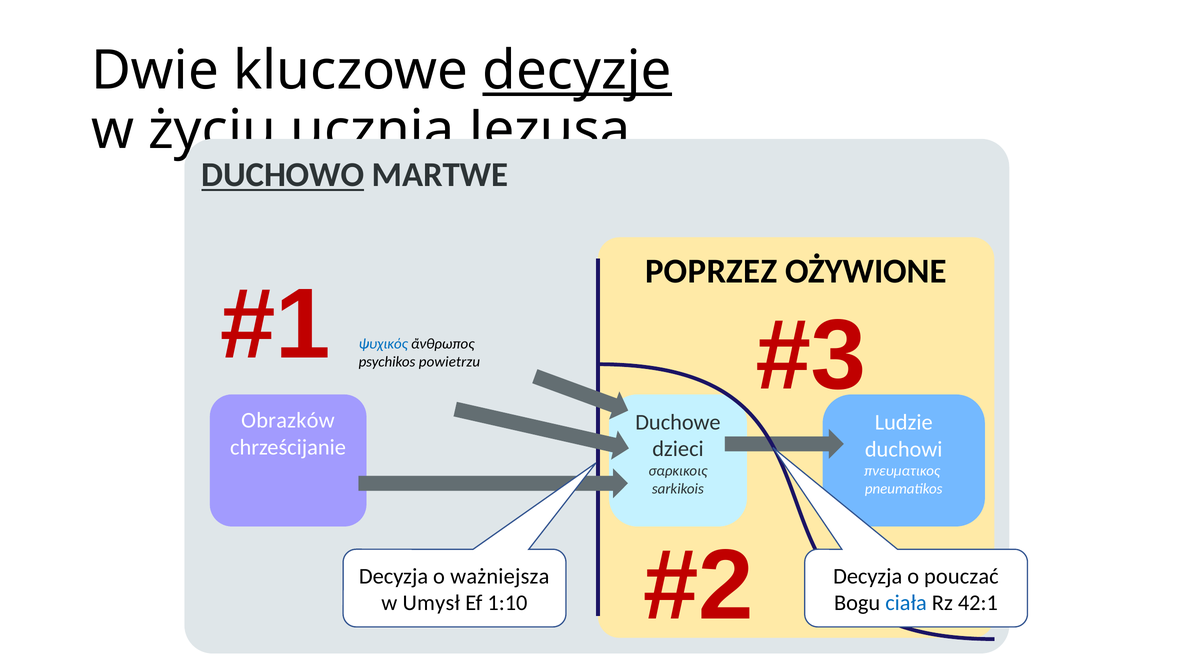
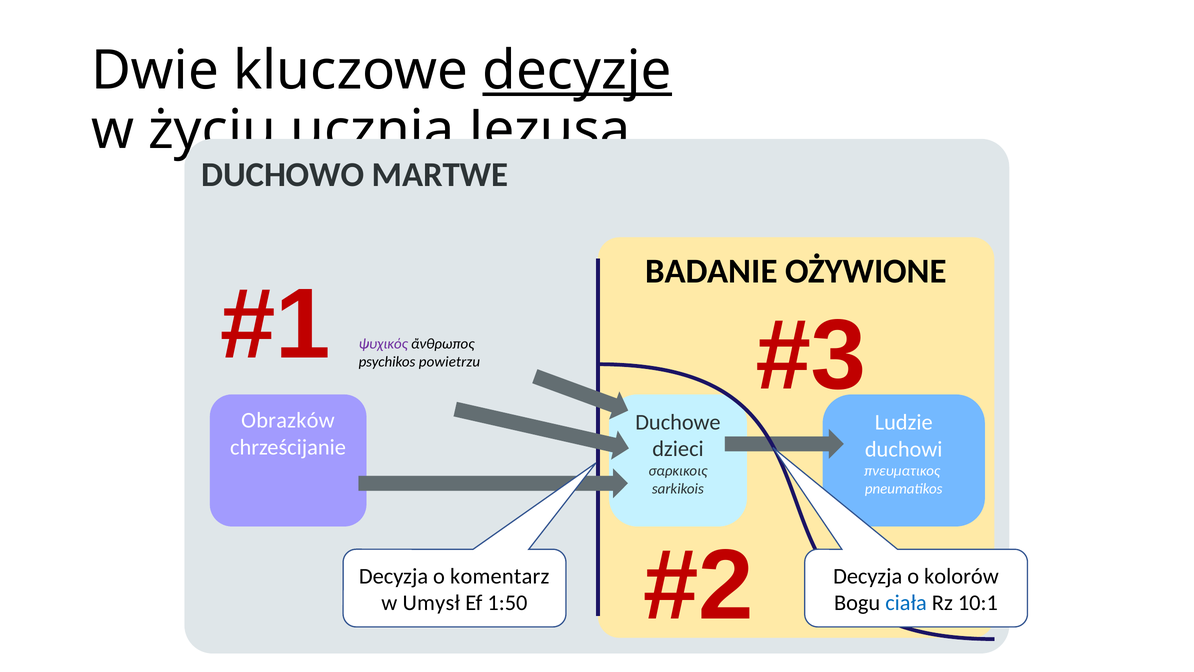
DUCHOWO underline: present -> none (283, 175)
POPRZEZ: POPRZEZ -> BADANIE (711, 271)
ψυχικός colour: blue -> purple (383, 344)
ważniejsza: ważniejsza -> komentarz (500, 576)
pouczać: pouczać -> kolorów (961, 576)
1:10: 1:10 -> 1:50 (507, 603)
42:1: 42:1 -> 10:1 (978, 603)
